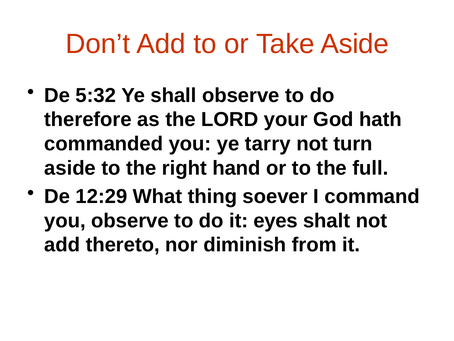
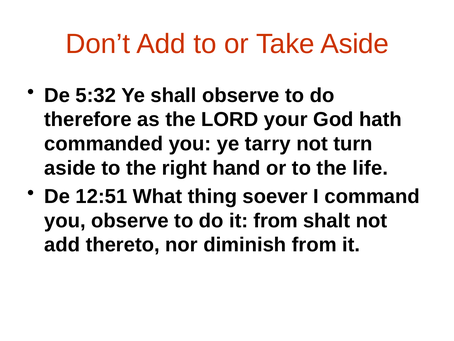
full: full -> life (370, 168)
12:29: 12:29 -> 12:51 (101, 196)
it eyes: eyes -> from (276, 220)
